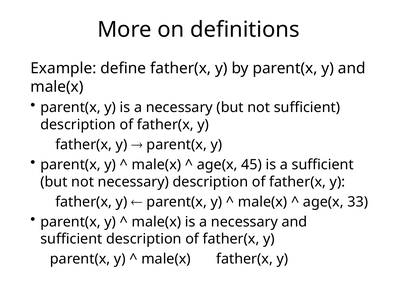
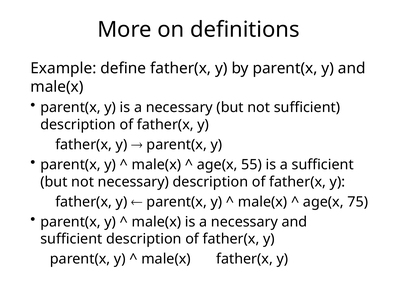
45: 45 -> 55 (252, 165)
33: 33 -> 75 (358, 202)
